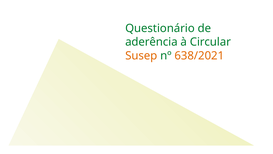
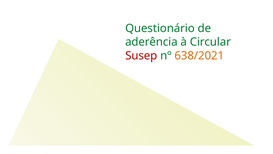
Susep colour: orange -> red (141, 56)
